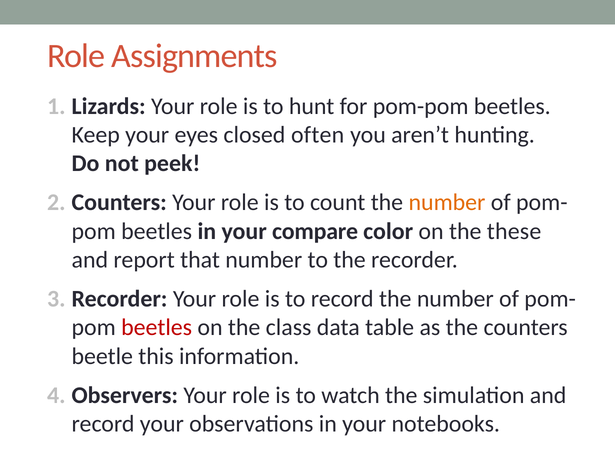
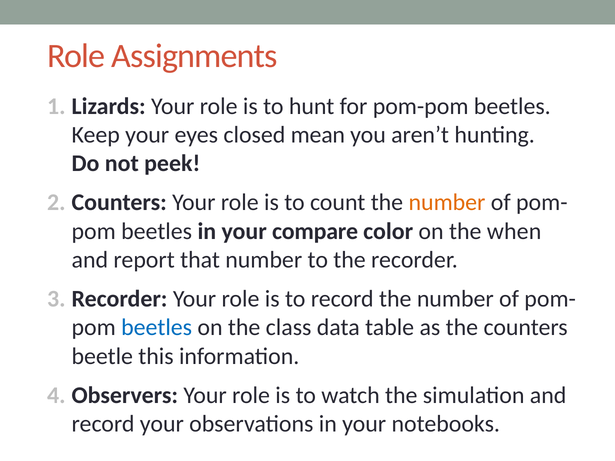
often: often -> mean (318, 135)
these: these -> when (514, 231)
beetles colour: red -> blue (157, 328)
